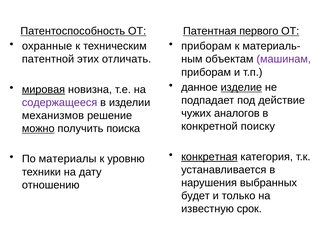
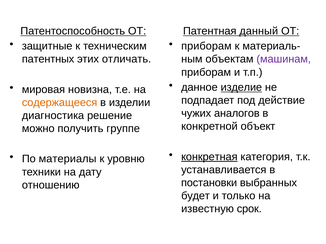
первого: первого -> данный (259, 31)
охранные: охранные -> защитные (47, 46)
патентной: патентной -> патентных (48, 59)
мировая underline: present -> none (43, 90)
содержащееся colour: purple -> orange (60, 103)
механизмов: механизмов -> диагностика (53, 116)
поиску: поиску -> объект (258, 127)
можно underline: present -> none (38, 129)
поиска: поиска -> группе (123, 129)
нарушения: нарушения -> постановки (209, 183)
